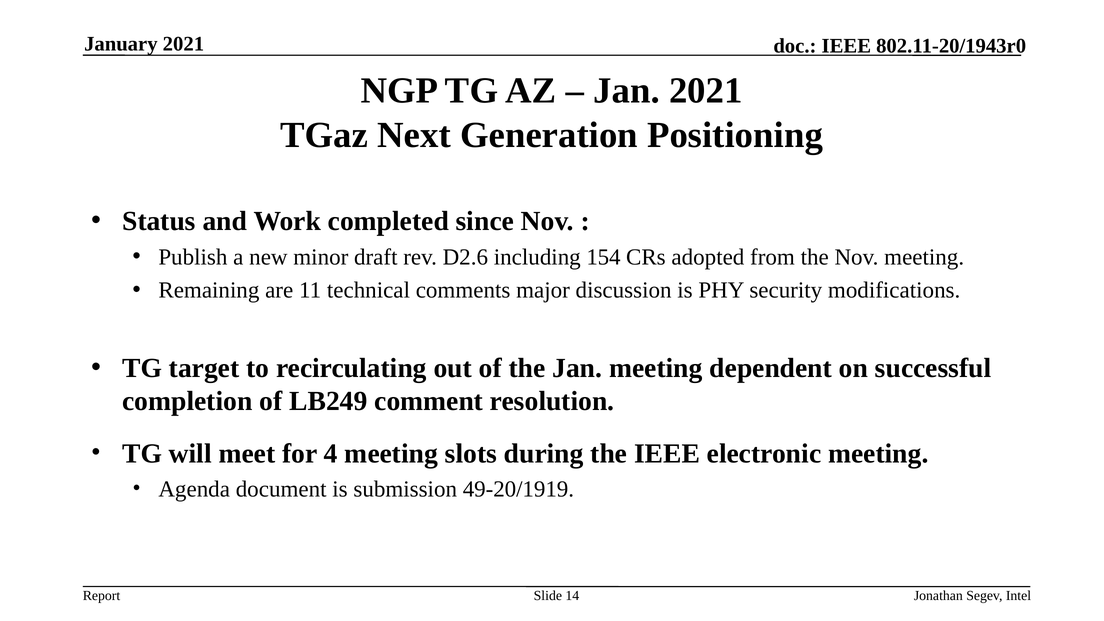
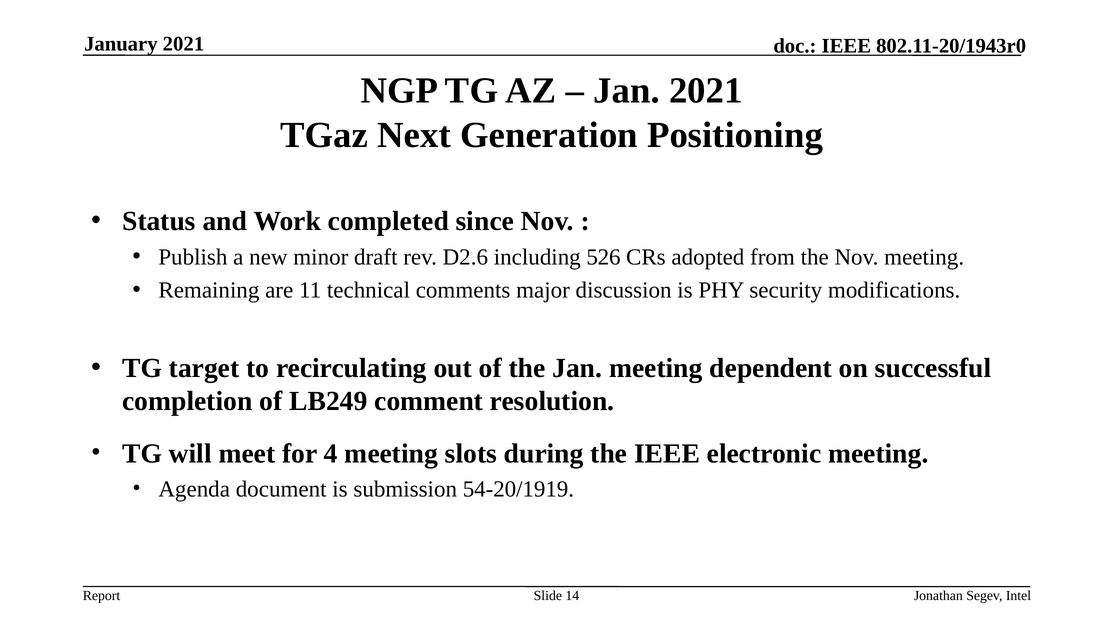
154: 154 -> 526 (603, 257)
49-20/1919: 49-20/1919 -> 54-20/1919 (518, 489)
